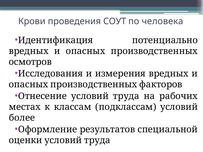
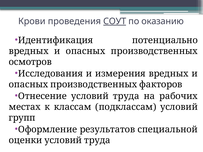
СОУТ underline: none -> present (115, 21)
человека: человека -> оказанию (163, 21)
более: более -> групп (22, 118)
